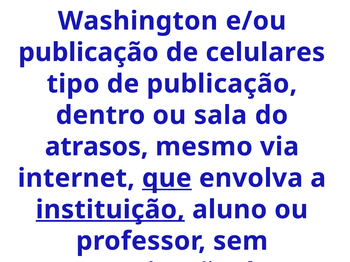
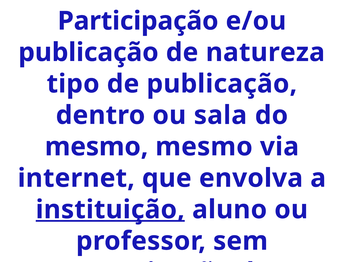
Washington: Washington -> Participação (138, 21)
celulares: celulares -> natureza (265, 53)
atrasos: atrasos -> mesmo (97, 147)
que underline: present -> none (167, 179)
